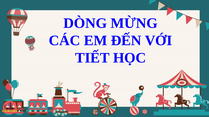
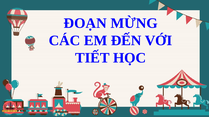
DÒNG: DÒNG -> ĐOẠN (85, 23)
